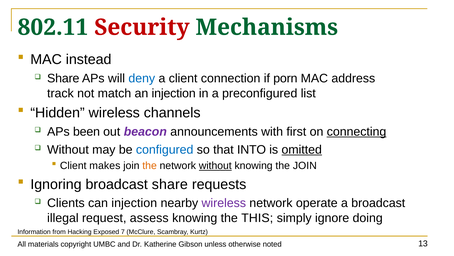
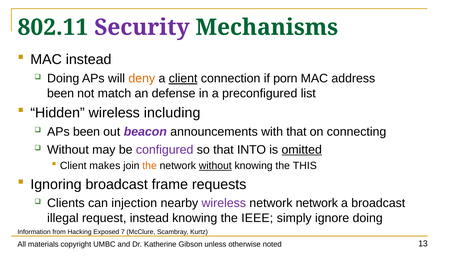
Security colour: red -> purple (142, 27)
Share: Share -> Doing (63, 78)
deny colour: blue -> orange (142, 78)
client underline: none -> present (183, 78)
track: track -> been (61, 93)
an injection: injection -> defense (174, 93)
channels: channels -> including (172, 113)
with first: first -> that (296, 131)
connecting underline: present -> none (357, 131)
configured colour: blue -> purple (165, 149)
the JOIN: JOIN -> THIS (305, 165)
broadcast share: share -> frame (170, 184)
network operate: operate -> network (317, 203)
request assess: assess -> instead (149, 217)
THIS: THIS -> IEEE (257, 217)
